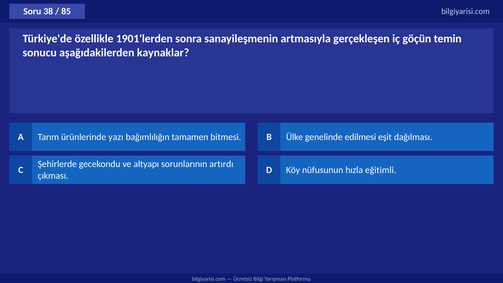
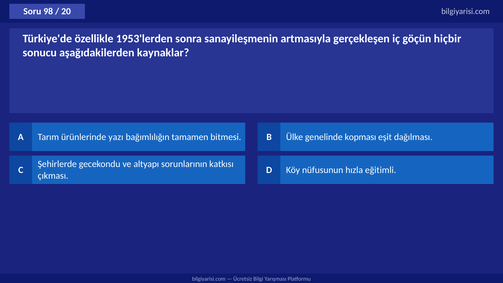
38: 38 -> 98 (48, 12)
85: 85 -> 20 (66, 12)
1901'lerden: 1901'lerden -> 1953'lerden (144, 39)
temin: temin -> hiçbir (448, 39)
edilmesi: edilmesi -> kopması (360, 137)
artırdı: artırdı -> katkısı (221, 164)
